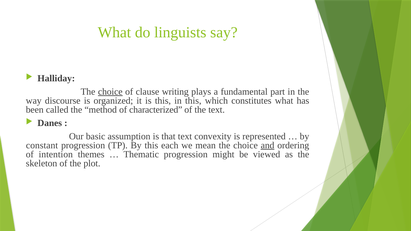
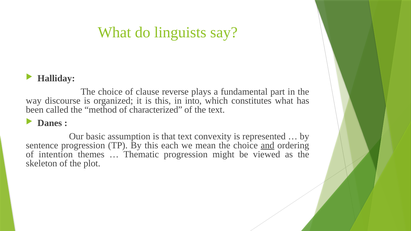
choice underline: present -> none (110, 92)
writing: writing -> reverse (175, 92)
in this: this -> into (193, 101)
constant: constant -> sentence (42, 146)
